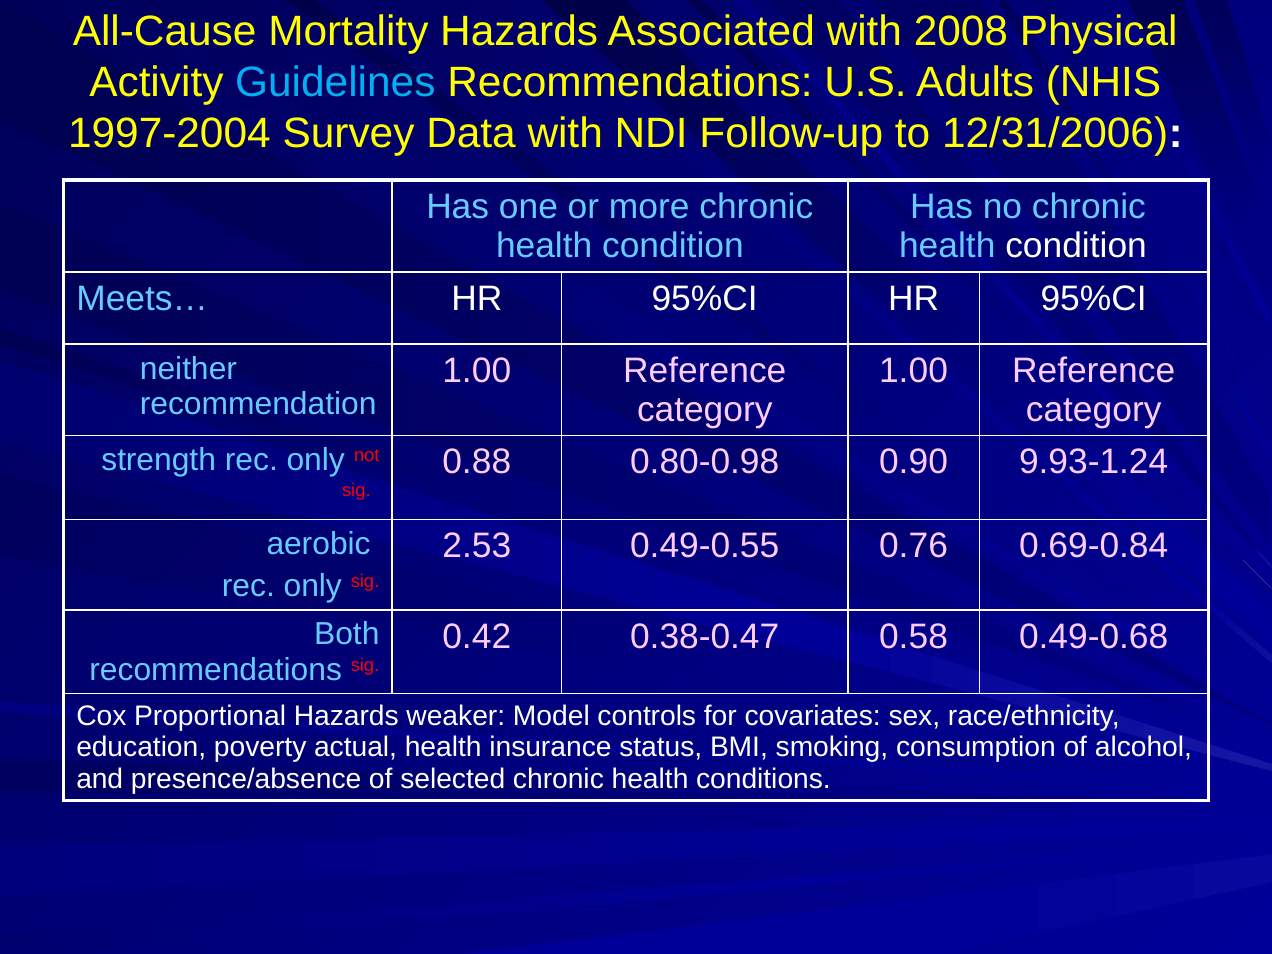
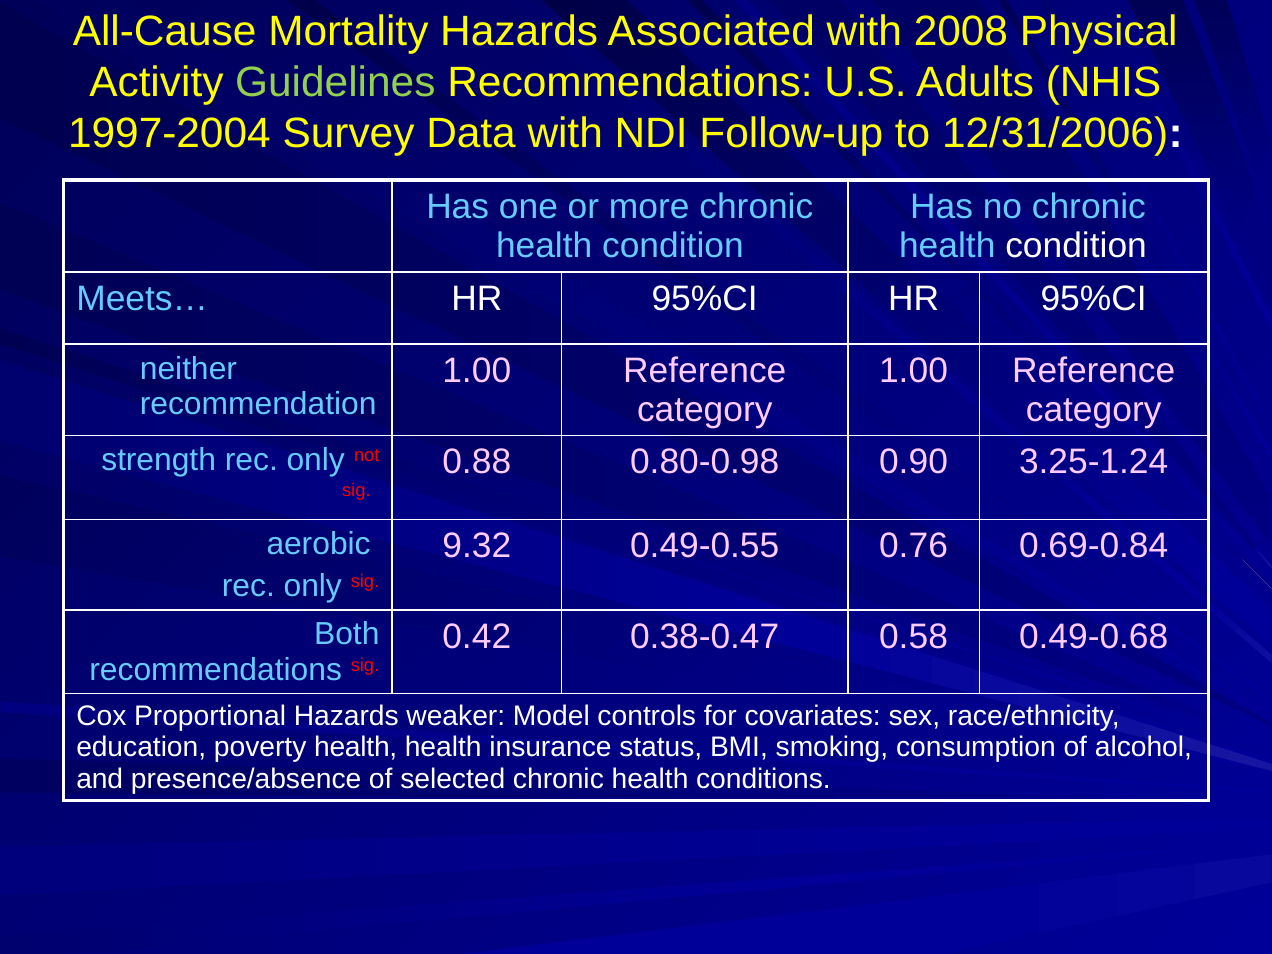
Guidelines colour: light blue -> light green (335, 82)
9.93-1.24: 9.93-1.24 -> 3.25-1.24 (1094, 462)
2.53: 2.53 -> 9.32 (477, 546)
poverty actual: actual -> health (356, 748)
